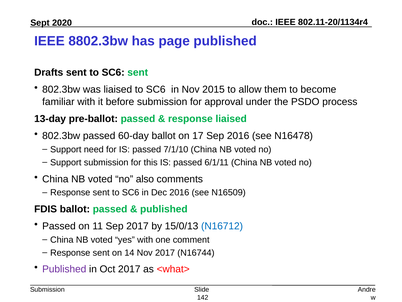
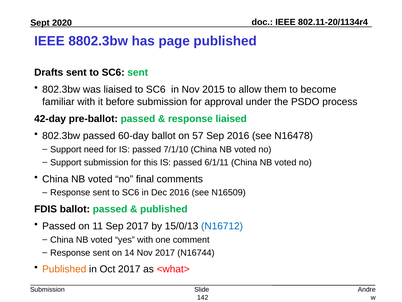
13-day: 13-day -> 42-day (50, 119)
17: 17 -> 57 (198, 136)
also: also -> final (145, 179)
Published colour: purple -> orange (64, 269)
